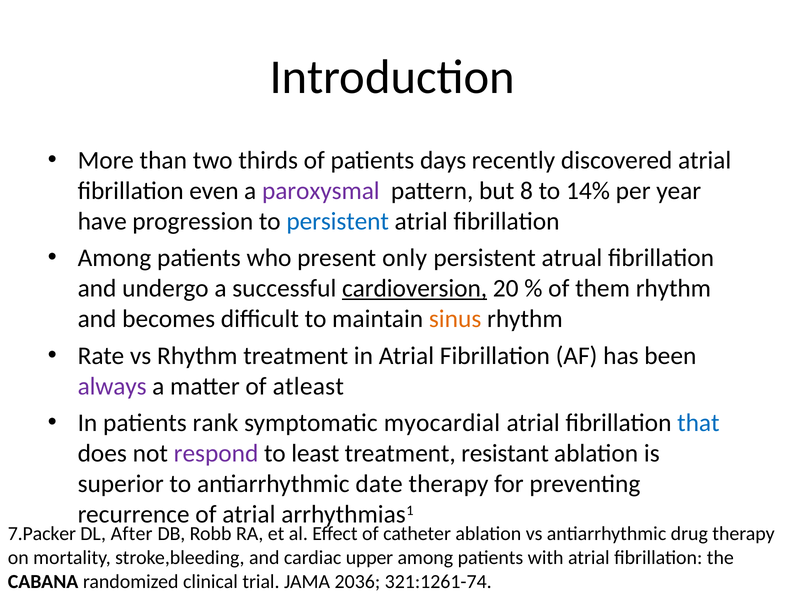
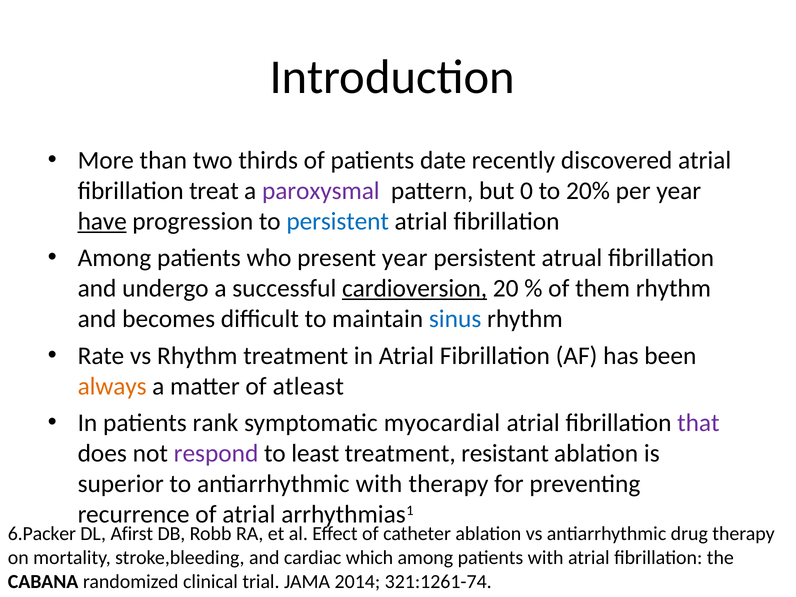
days: days -> date (443, 160)
even: even -> treat (214, 191)
8: 8 -> 0 (526, 191)
14%: 14% -> 20% (588, 191)
have underline: none -> present (102, 221)
present only: only -> year (405, 258)
sinus colour: orange -> blue (455, 319)
always colour: purple -> orange (112, 386)
that colour: blue -> purple (698, 423)
antiarrhythmic date: date -> with (379, 484)
7.Packer: 7.Packer -> 6.Packer (42, 534)
After: After -> Afirst (132, 534)
upper: upper -> which (369, 558)
2036: 2036 -> 2014 (357, 582)
